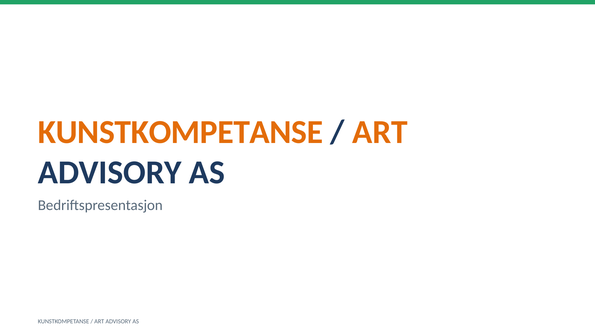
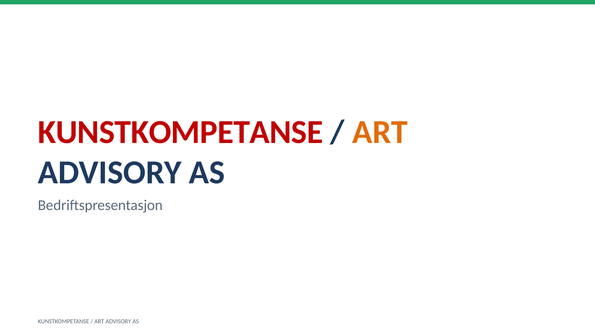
KUNSTKOMPETANSE colour: orange -> red (180, 132)
